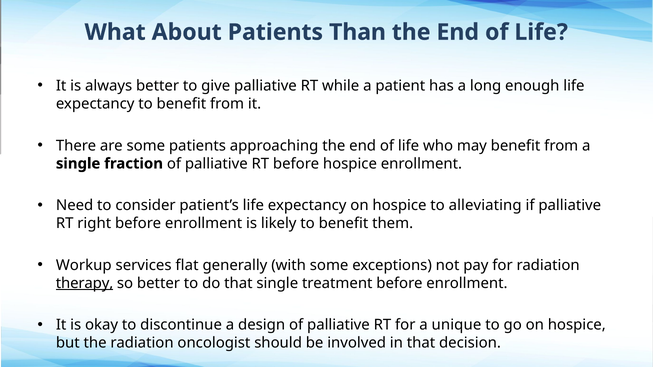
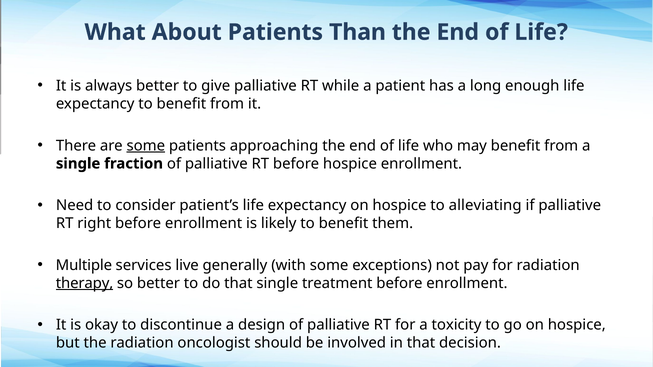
some underline: none -> present (146, 146)
Workup: Workup -> Multiple (84, 265)
flat: flat -> live (187, 265)
unique: unique -> toxicity (457, 325)
